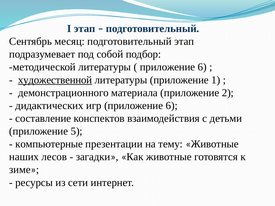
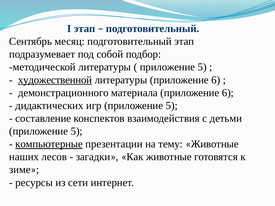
6: 6 -> 5 (202, 67)
литературы приложение 1: 1 -> 6 (216, 80)
материала приложение 2: 2 -> 6 (228, 93)
игр приложение 6: 6 -> 5 (172, 106)
компьютерные underline: none -> present (49, 144)
